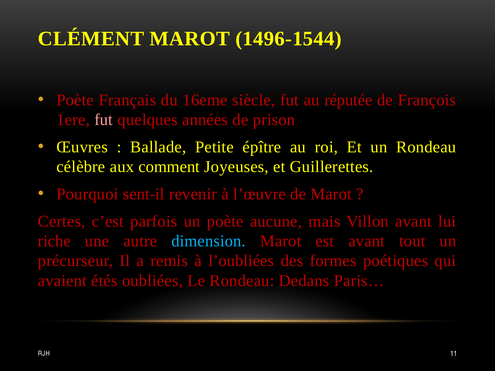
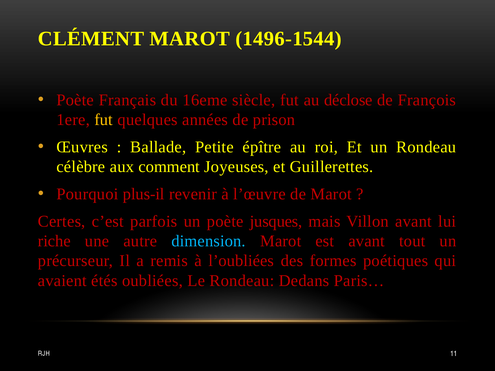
réputée: réputée -> déclose (348, 100)
fut colour: pink -> yellow (104, 120)
sent-il: sent-il -> plus-il (144, 194)
aucune: aucune -> jusques (276, 221)
